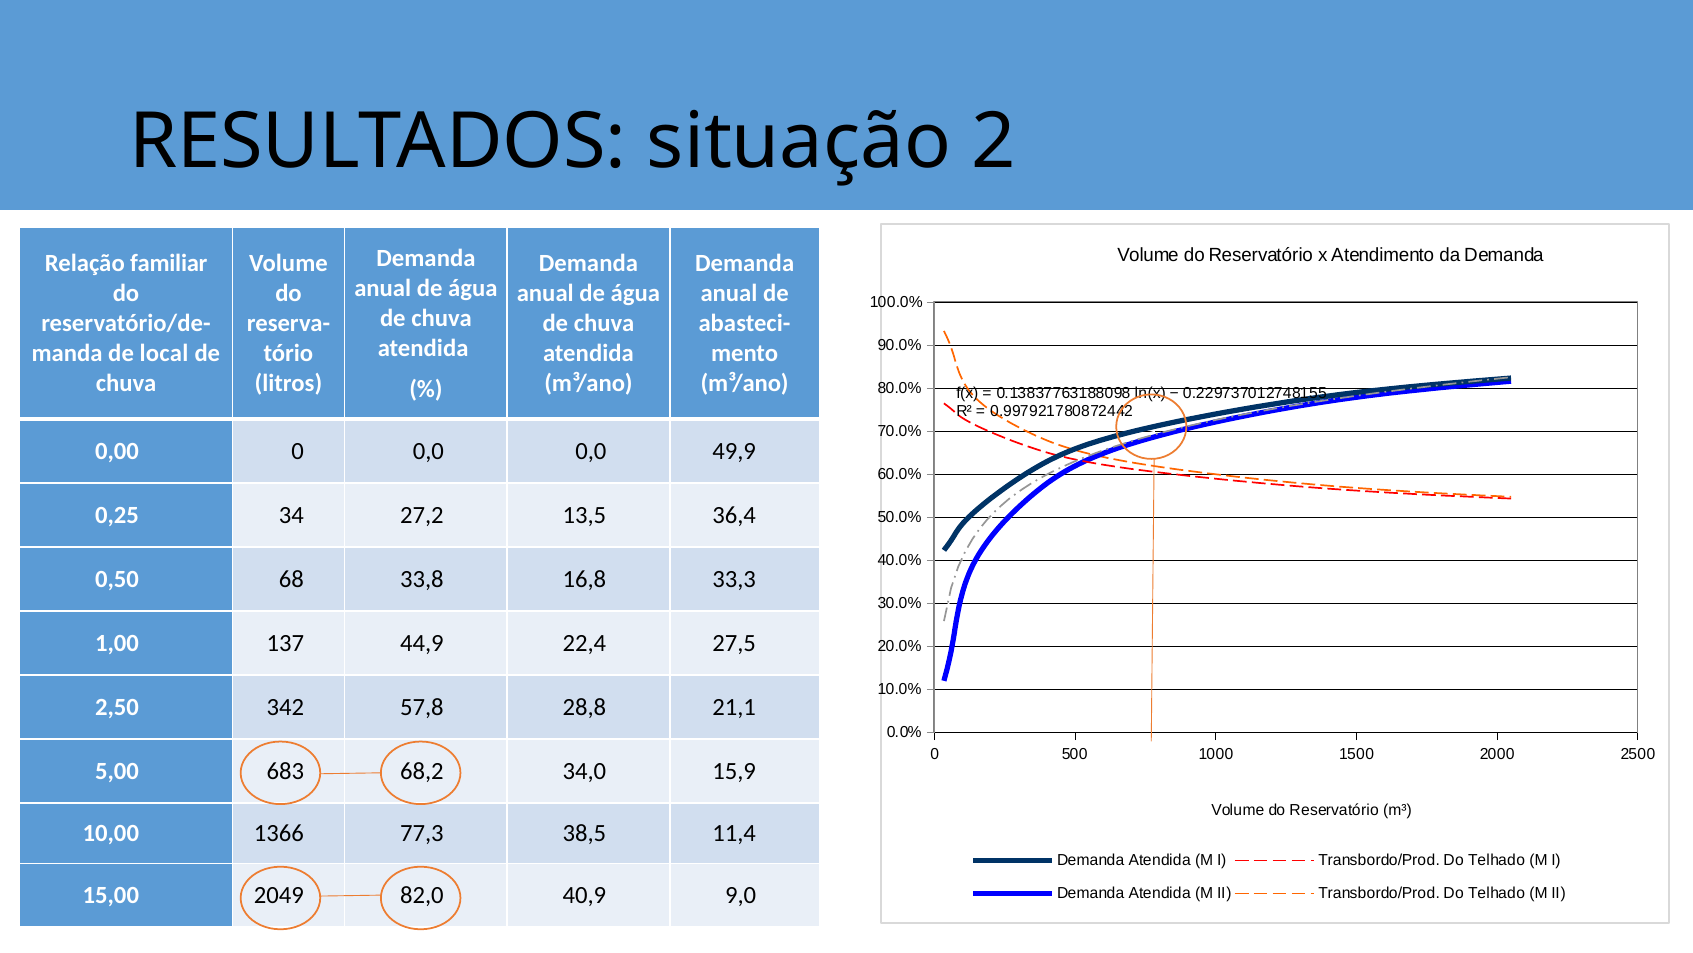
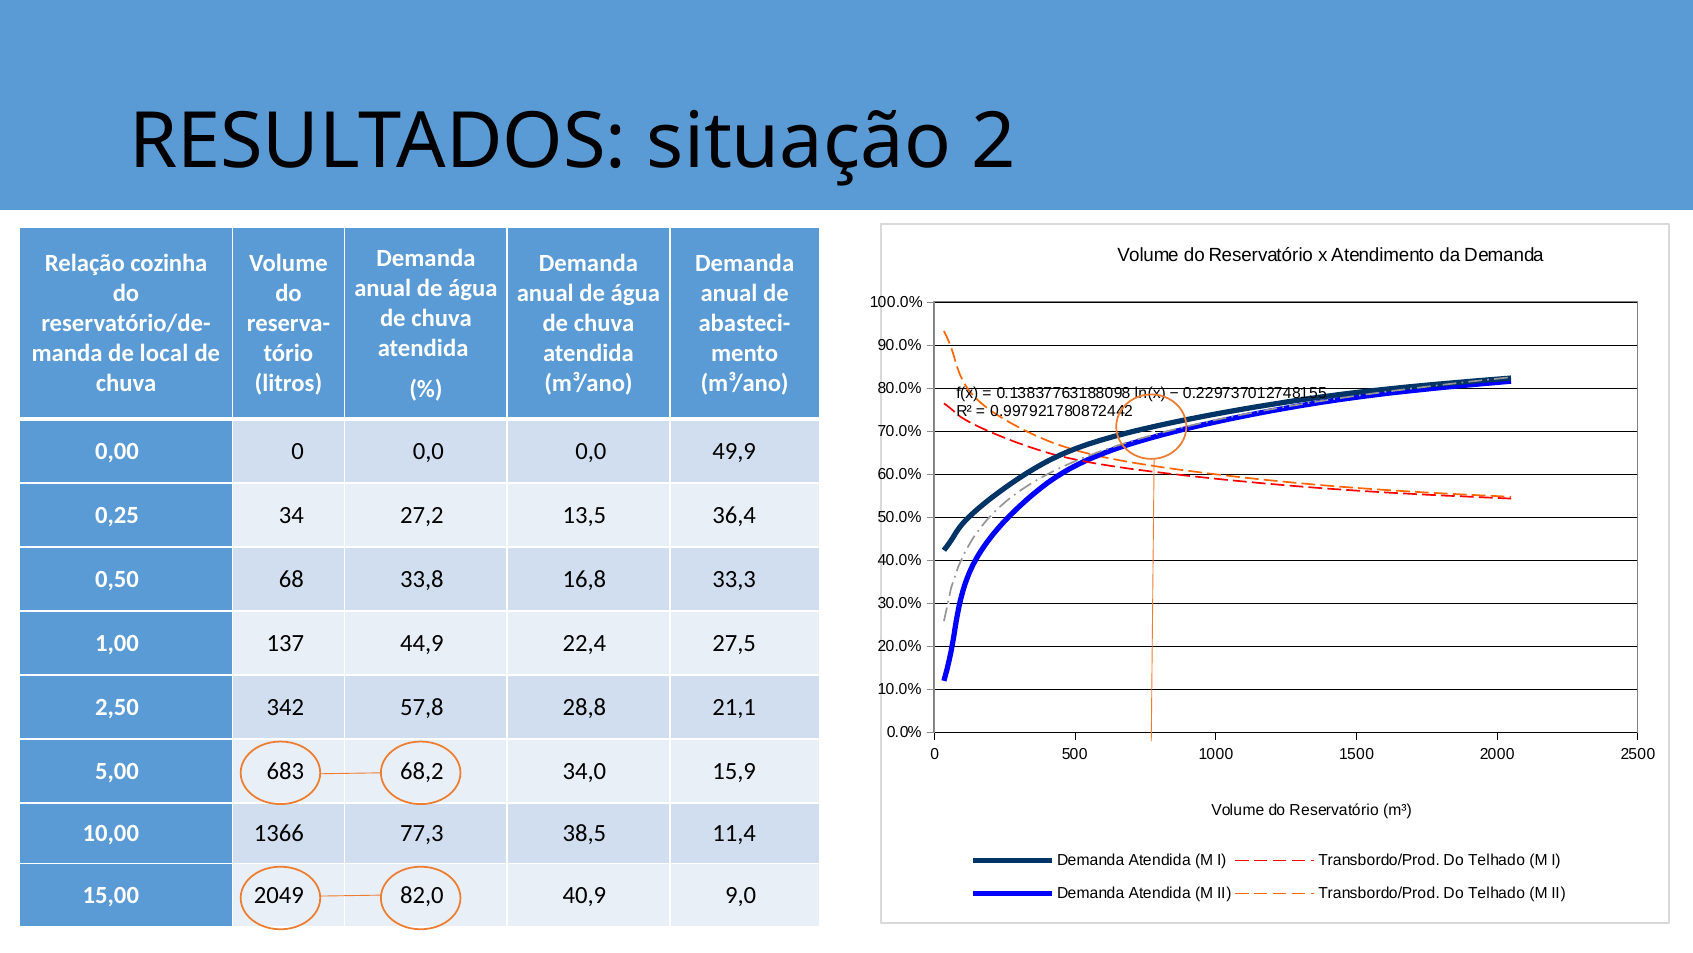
familiar: familiar -> cozinha (169, 263)
